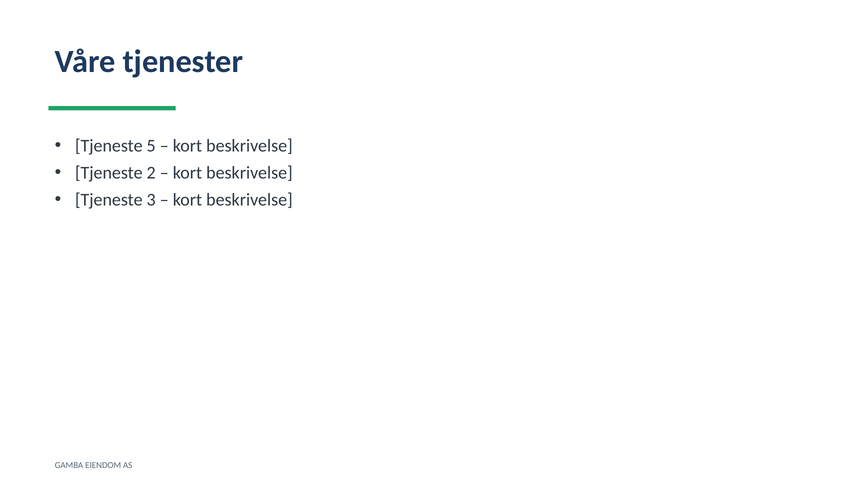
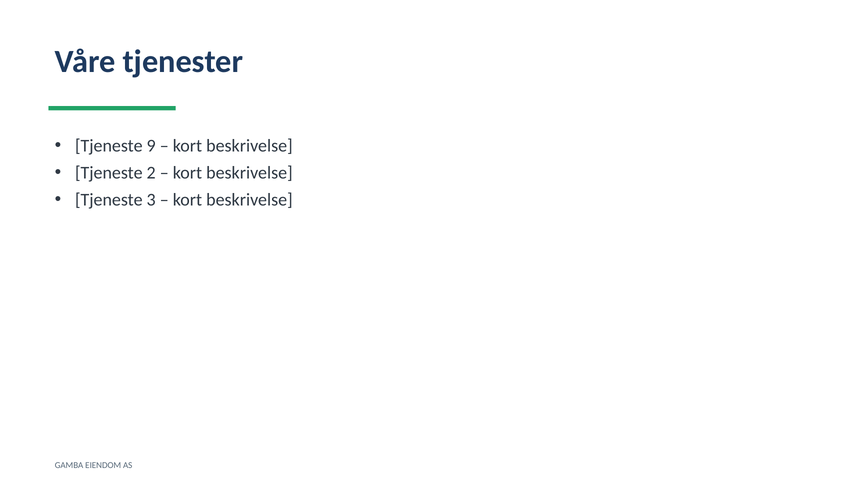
5: 5 -> 9 (151, 146)
